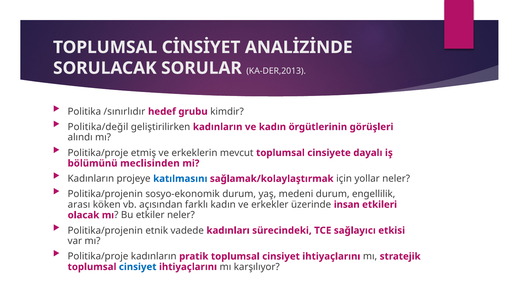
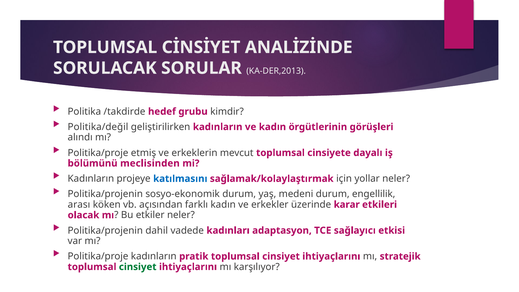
/sınırlıdır: /sınırlıdır -> /takdirde (124, 112)
insan: insan -> karar (347, 205)
etnik: etnik -> dahil (157, 230)
sürecindeki: sürecindeki -> adaptasyon (282, 230)
cinsiyet colour: blue -> green (138, 267)
